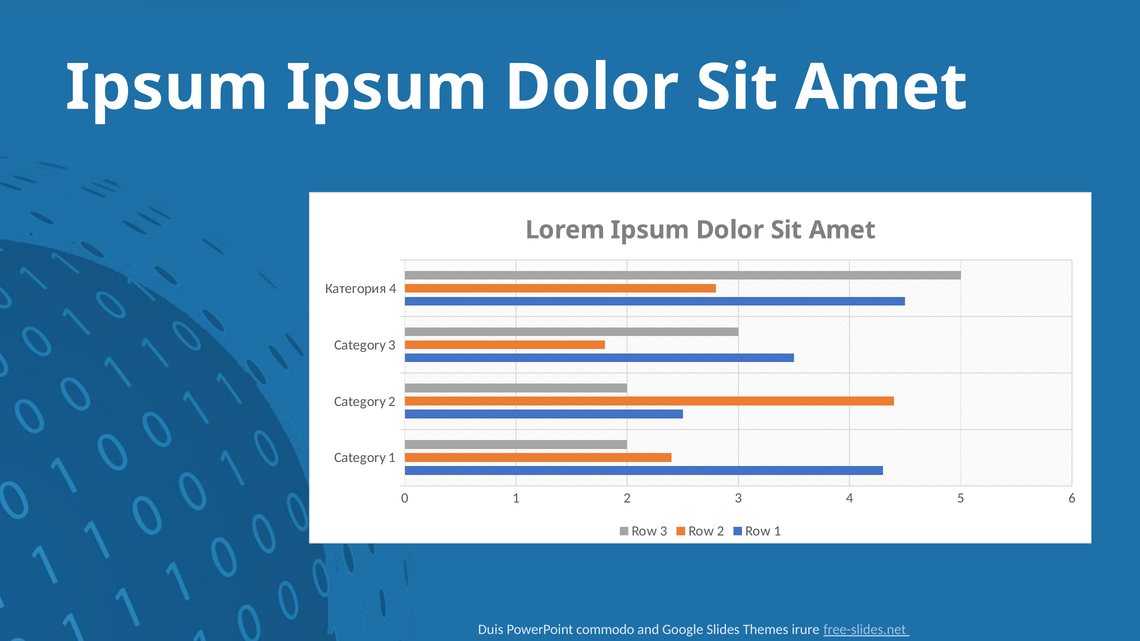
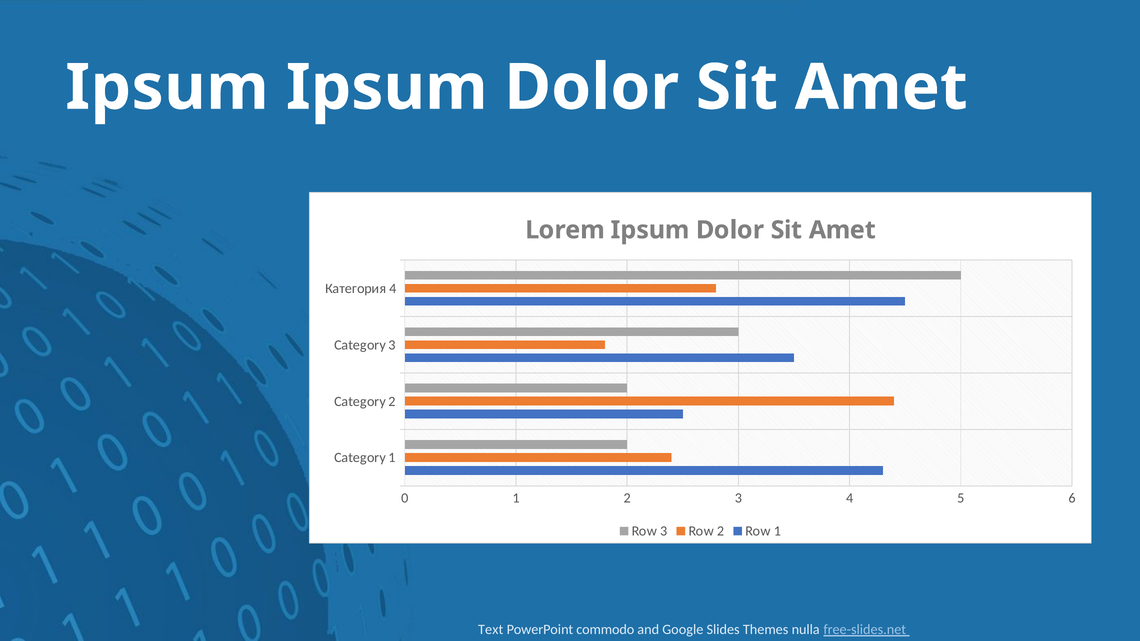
Duis: Duis -> Text (491, 630)
irure: irure -> nulla (806, 630)
